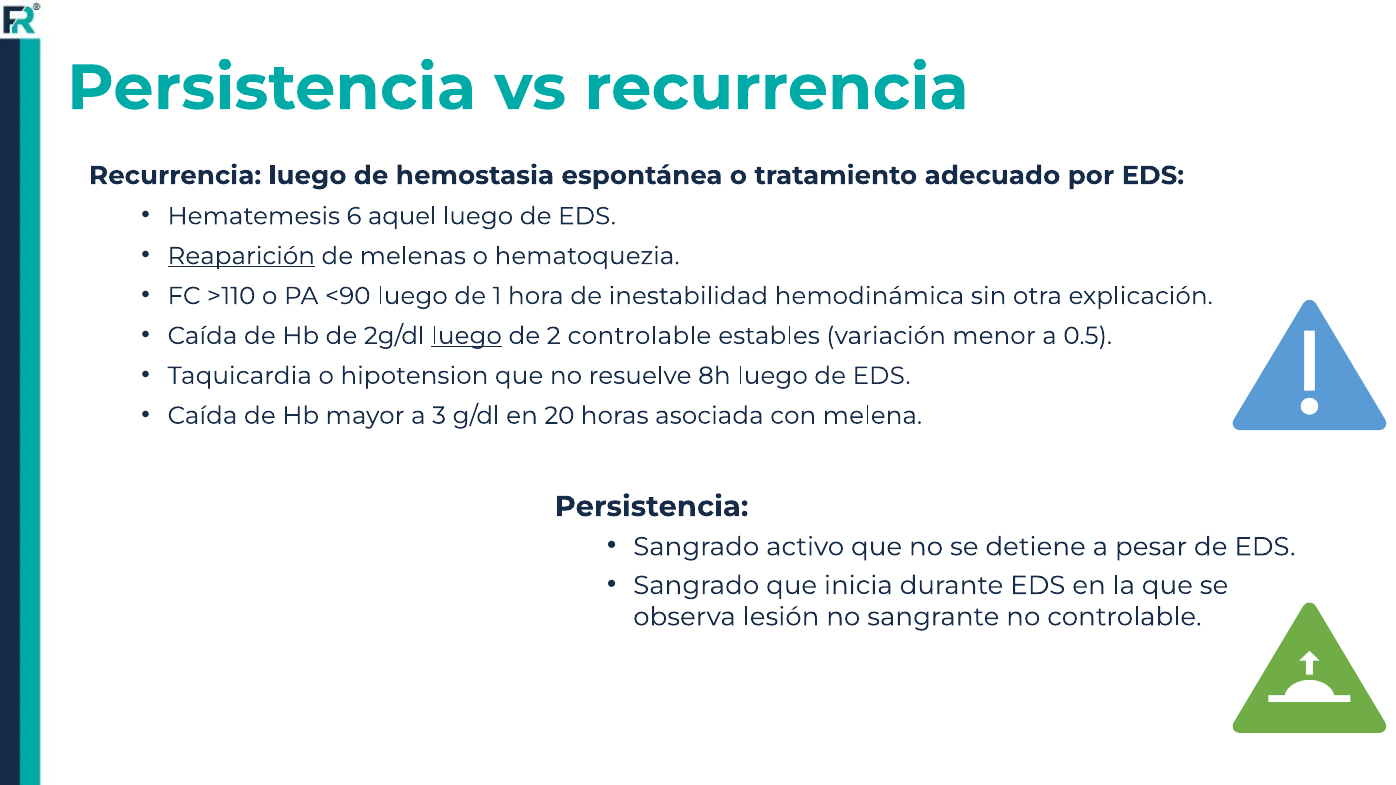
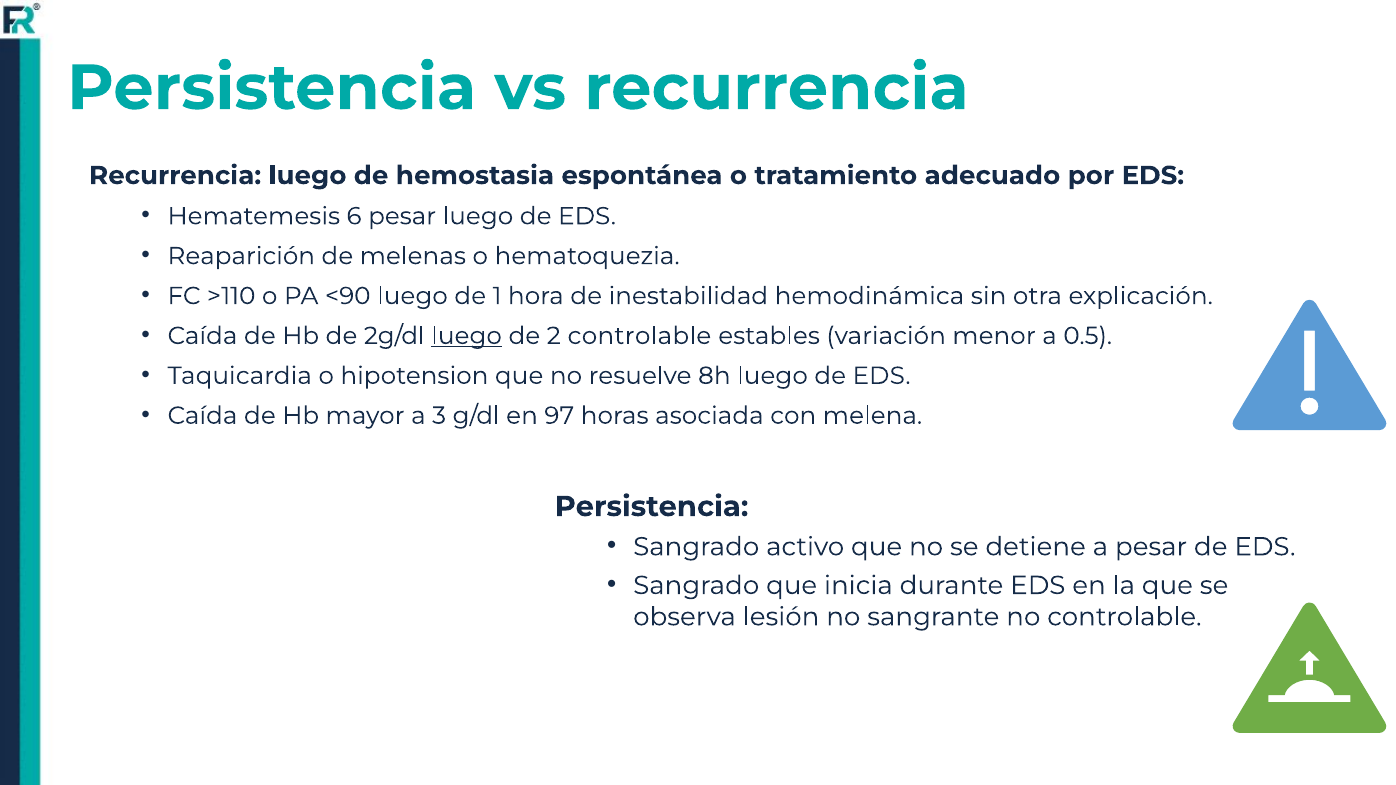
6 aquel: aquel -> pesar (402, 216)
Reaparición underline: present -> none (241, 256)
20: 20 -> 97 (559, 416)
